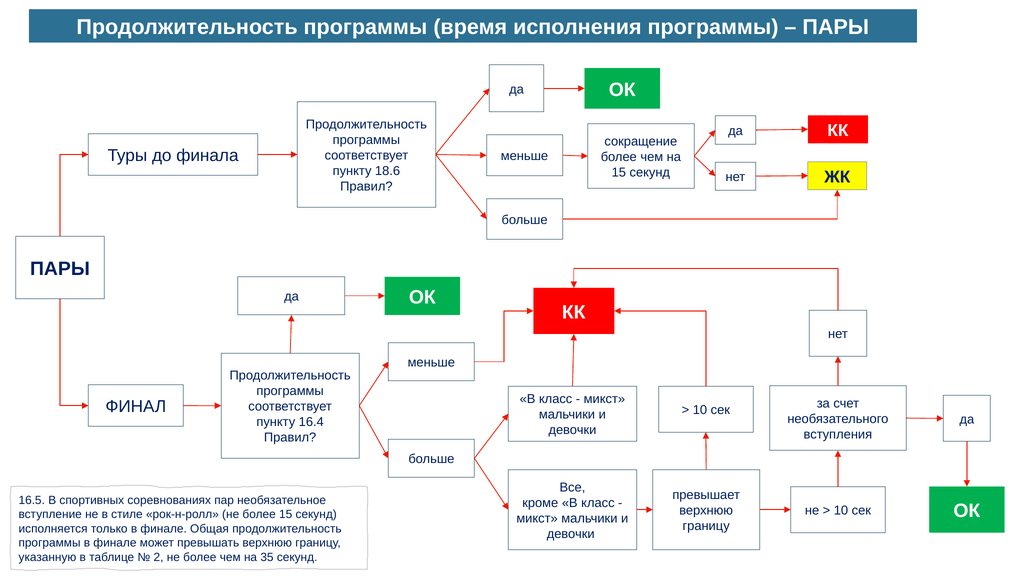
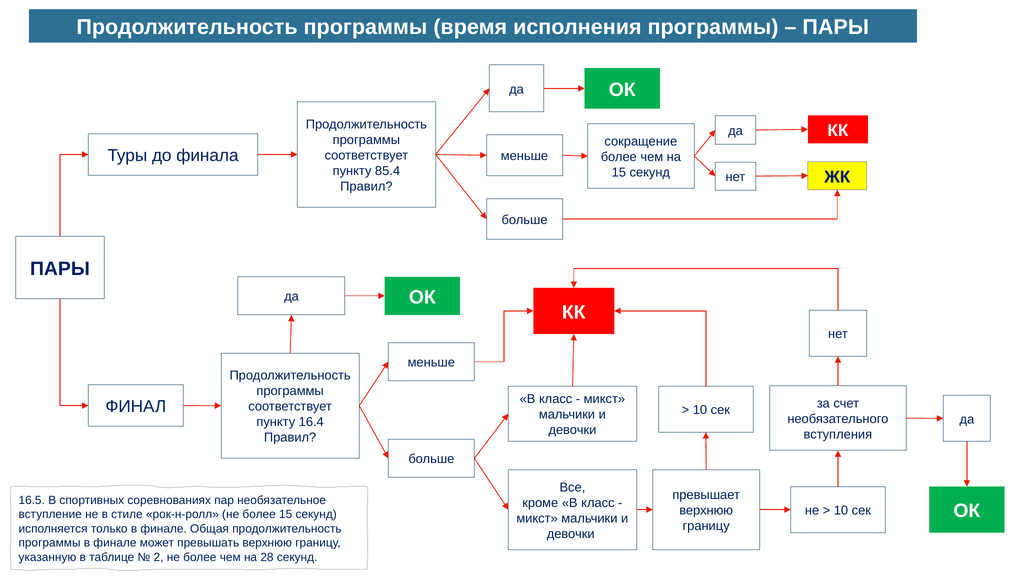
18.6: 18.6 -> 85.4 (388, 171)
35: 35 -> 28 (267, 557)
